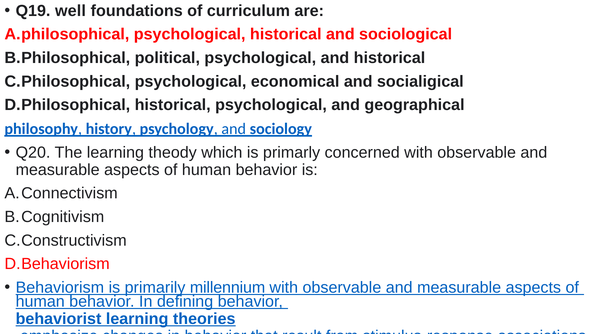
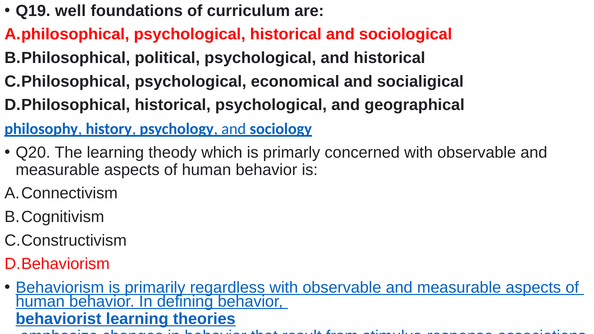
millennium: millennium -> regardless (227, 288)
